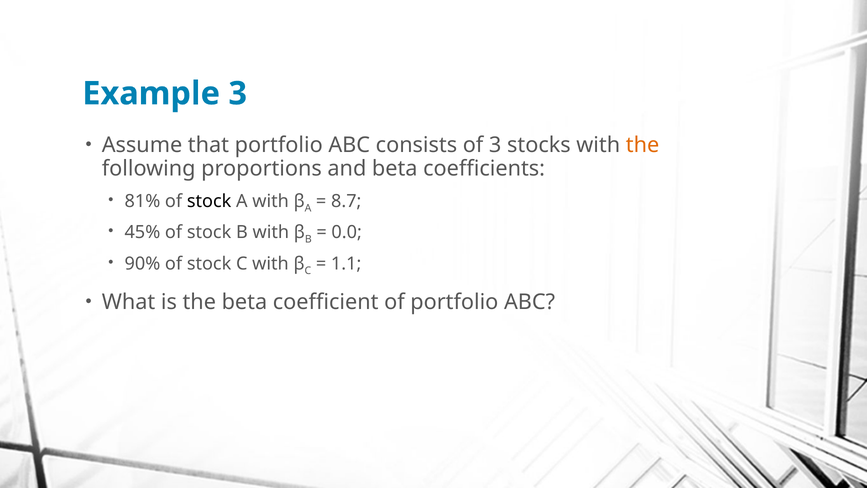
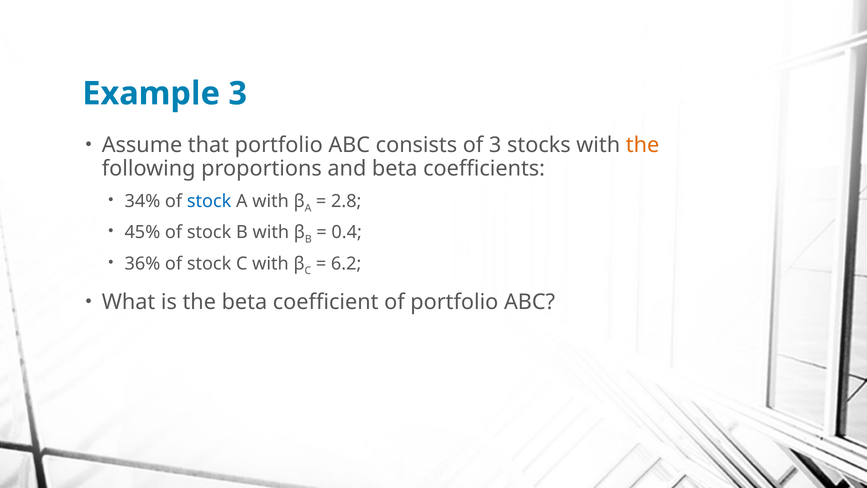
81%: 81% -> 34% (142, 201)
stock colour: black -> blue (209, 201)
8.7: 8.7 -> 2.8 (346, 201)
0.0: 0.0 -> 0.4 (347, 232)
90%: 90% -> 36% (142, 264)
1.1: 1.1 -> 6.2 (346, 264)
